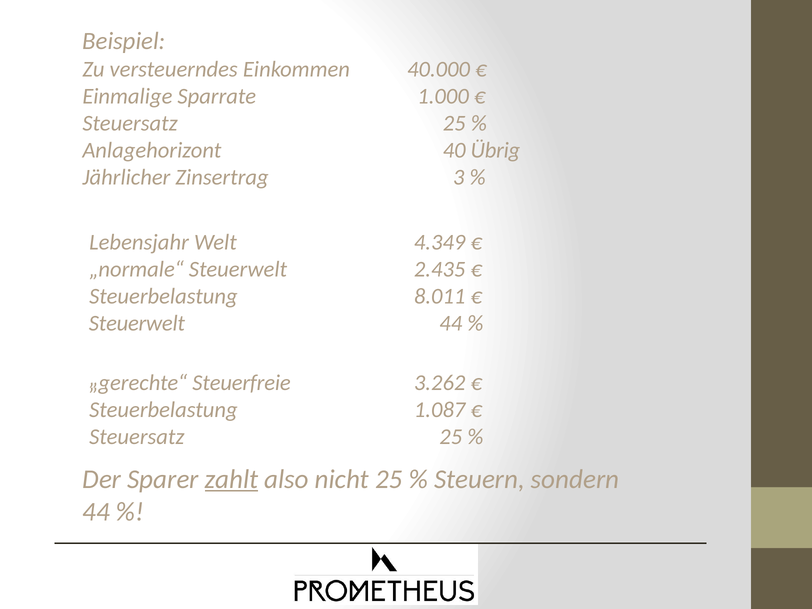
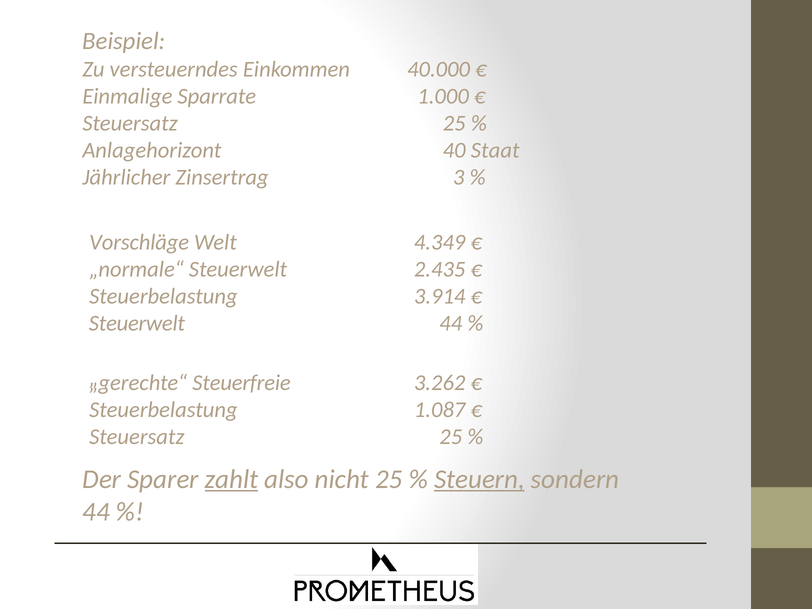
Übrig: Übrig -> Staat (495, 150)
Lebensjahr: Lebensjahr -> Vorschläge (139, 242)
8.011: 8.011 -> 3.914 (440, 296)
Steuern underline: none -> present (479, 479)
